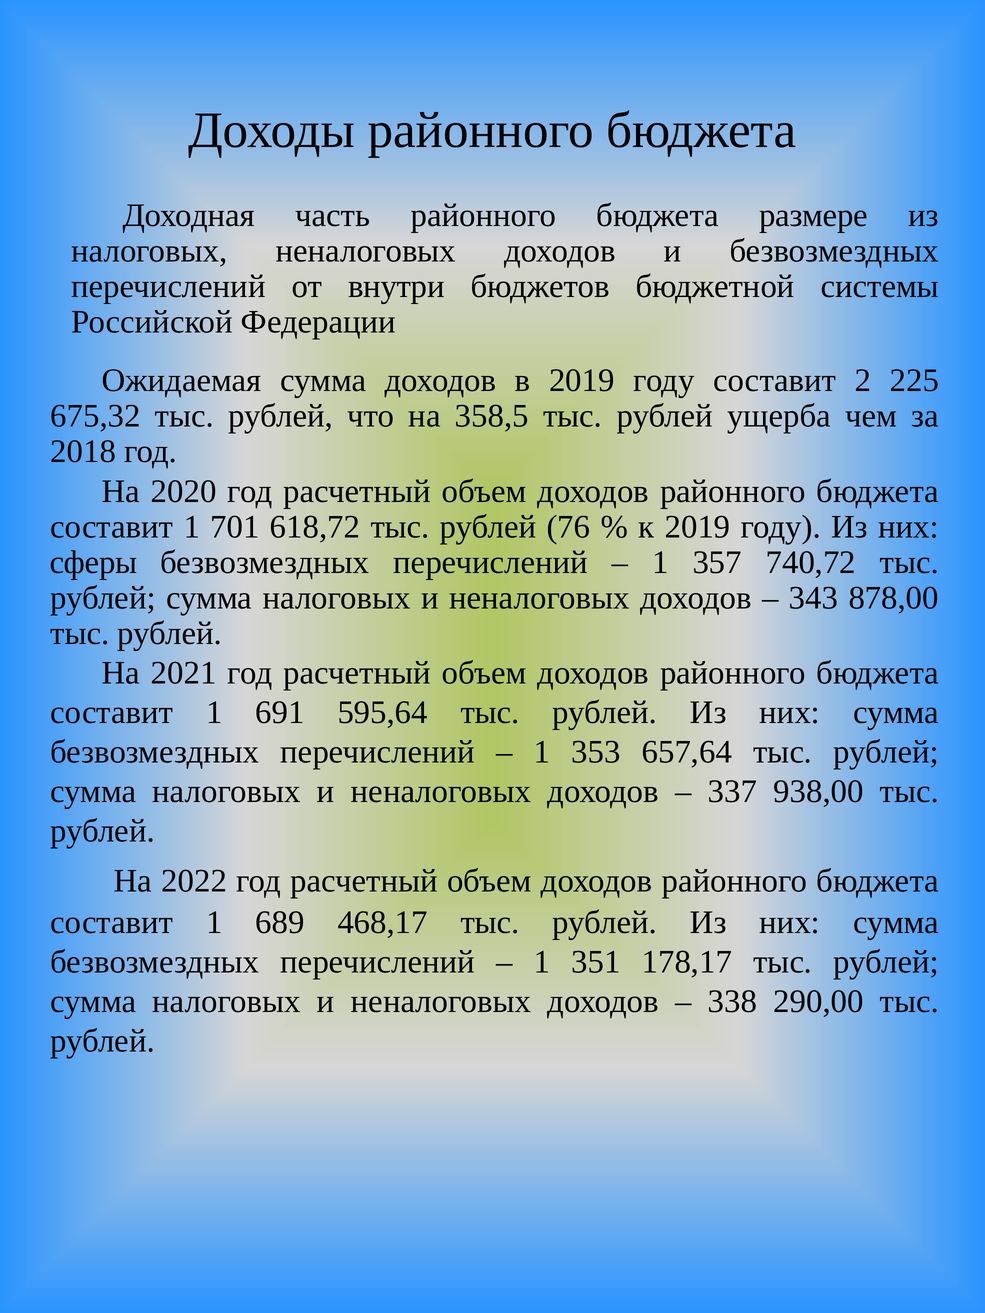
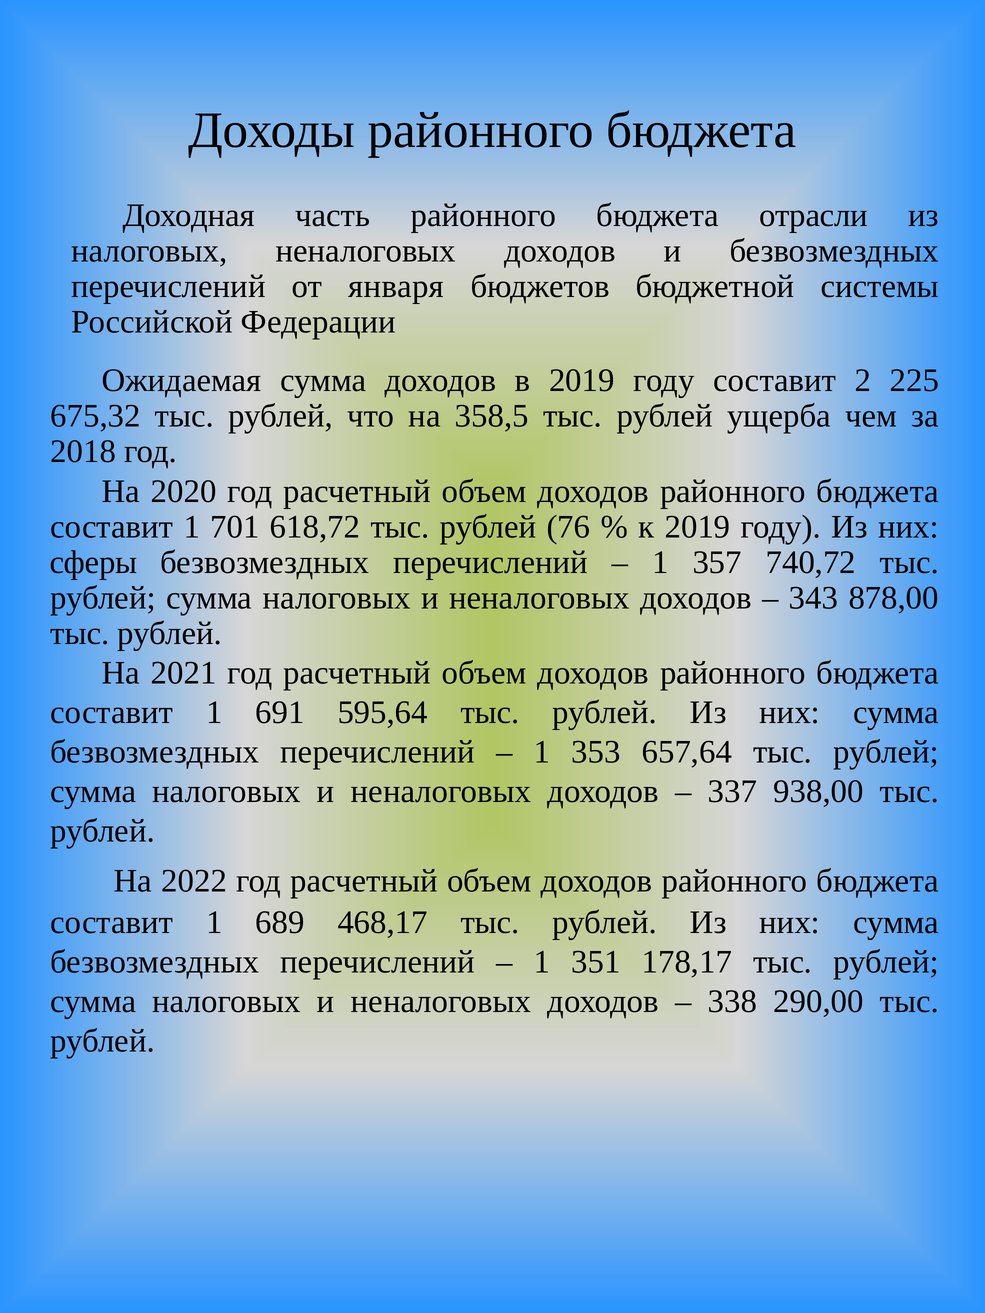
размере: размере -> отрасли (814, 215)
внутри: внутри -> января (396, 286)
